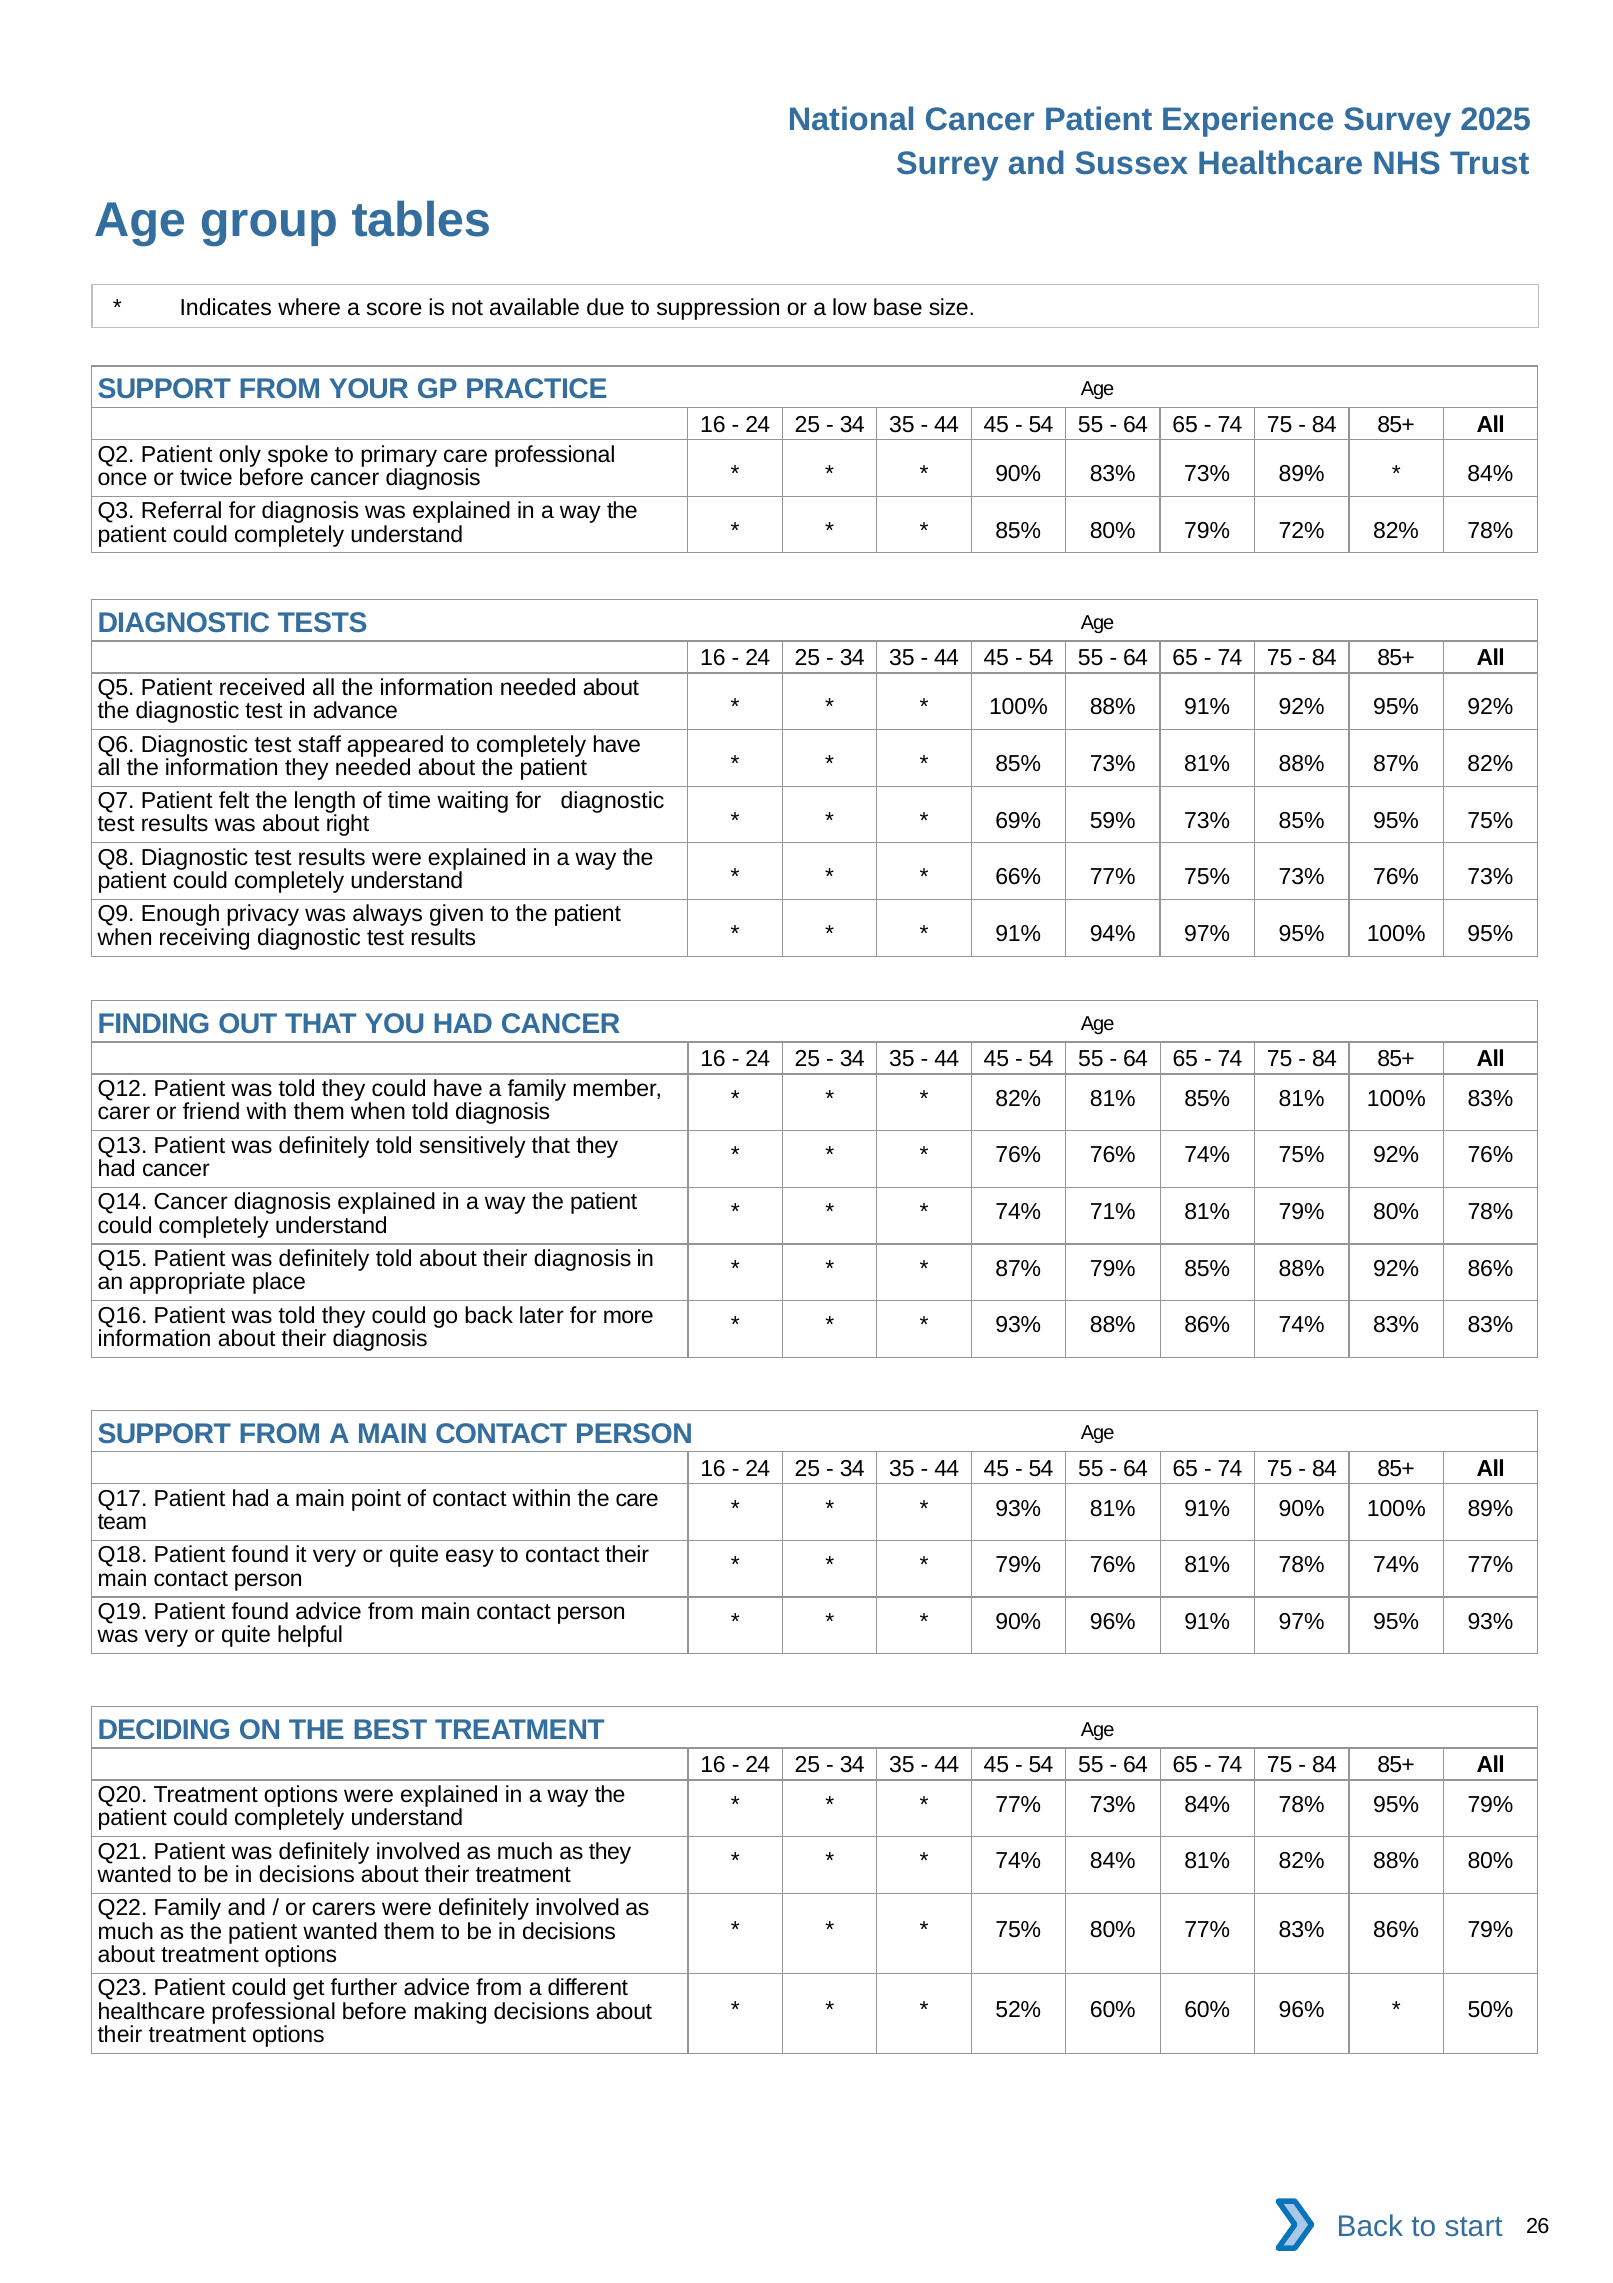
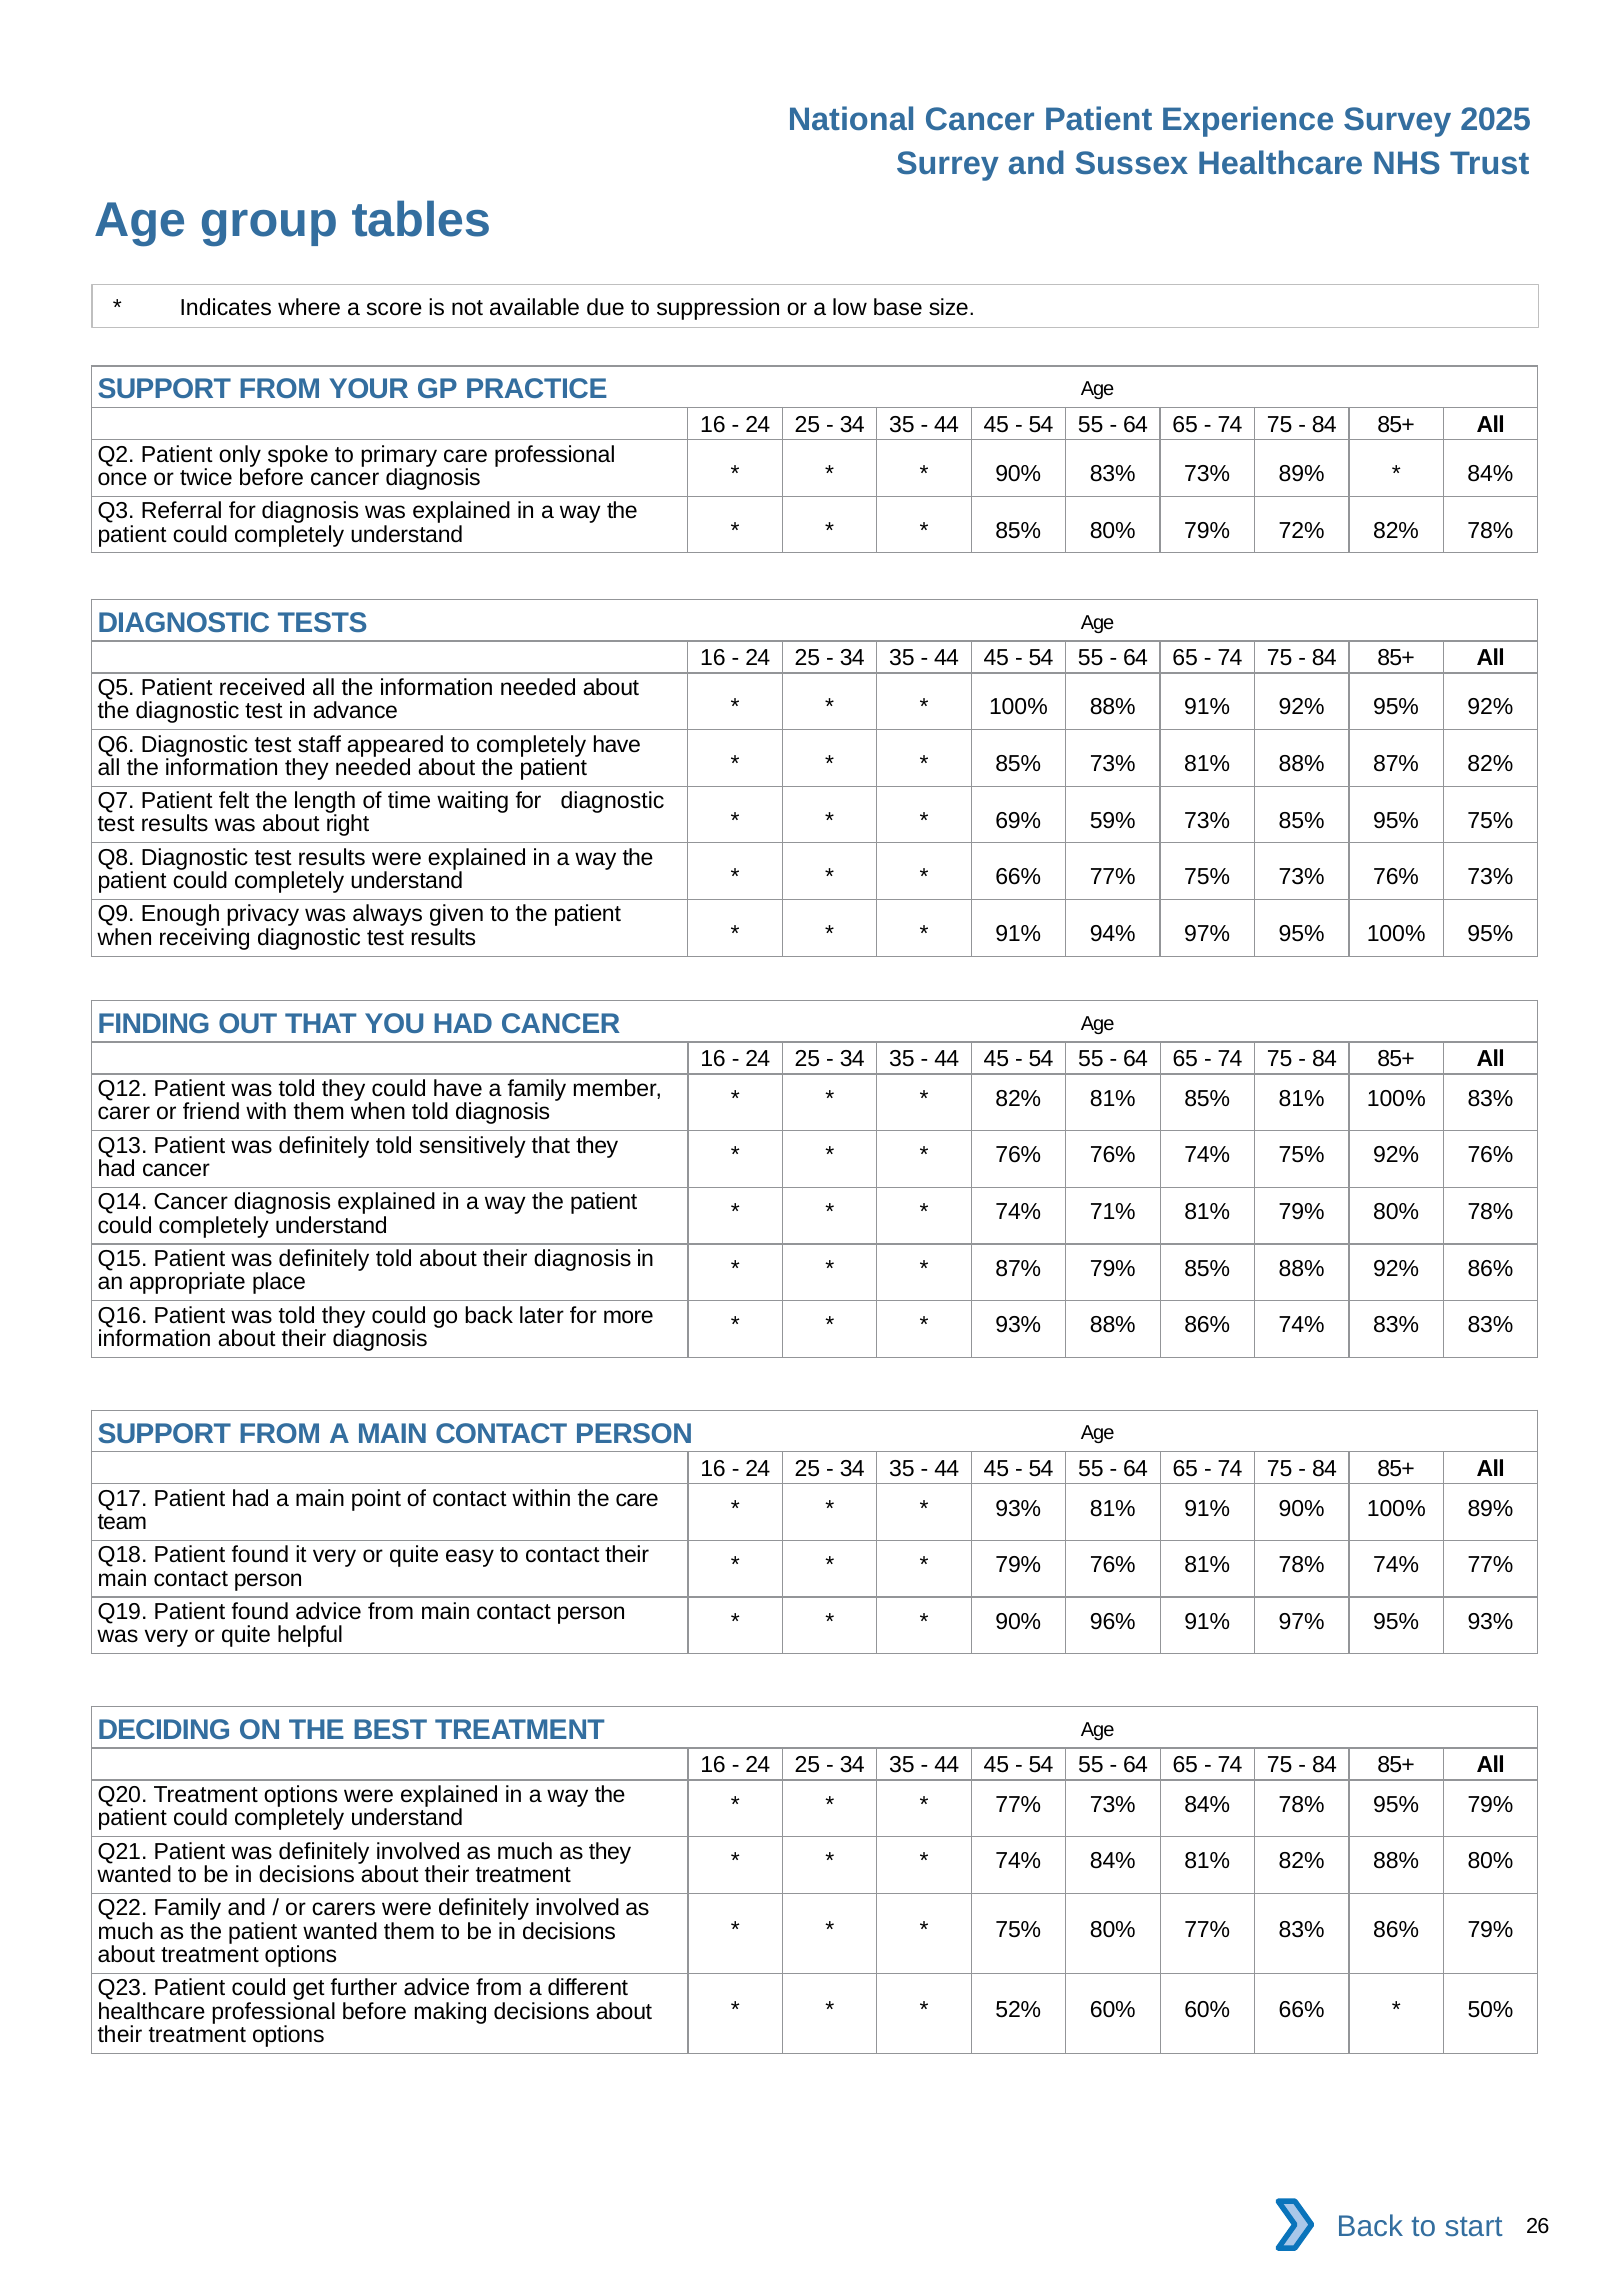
60% 96%: 96% -> 66% (1302, 2009)
